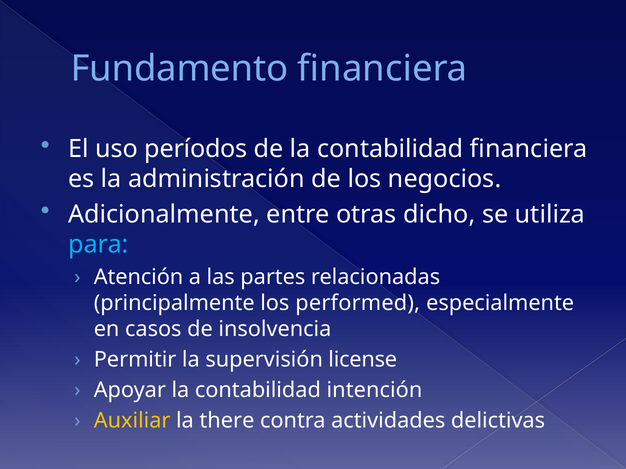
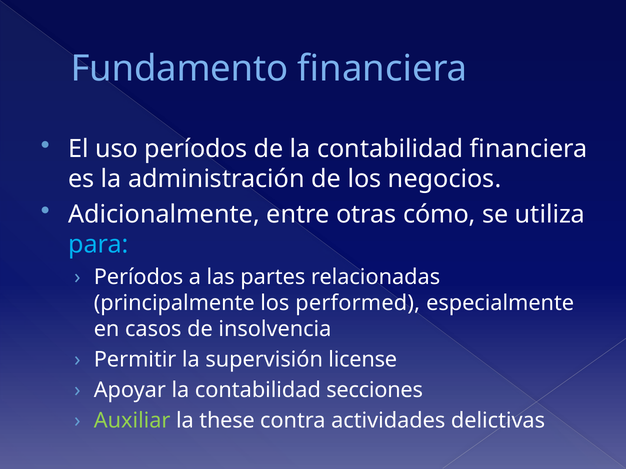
dicho: dicho -> cómo (439, 215)
Atención: Atención -> Períodos (139, 277)
intención: intención -> secciones (375, 391)
Auxiliar colour: yellow -> light green (132, 421)
there: there -> these (227, 421)
